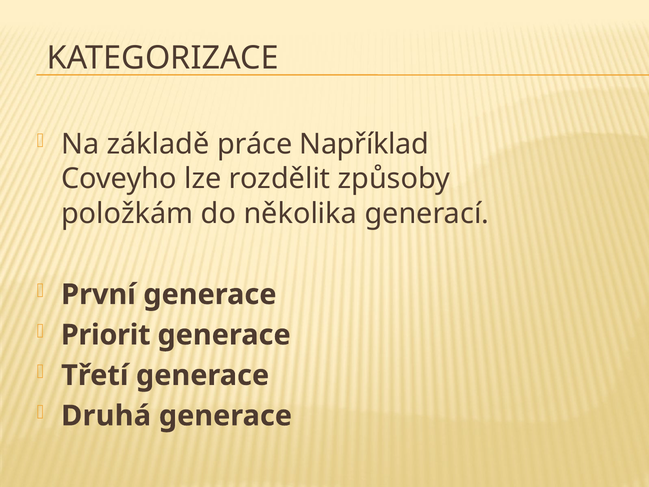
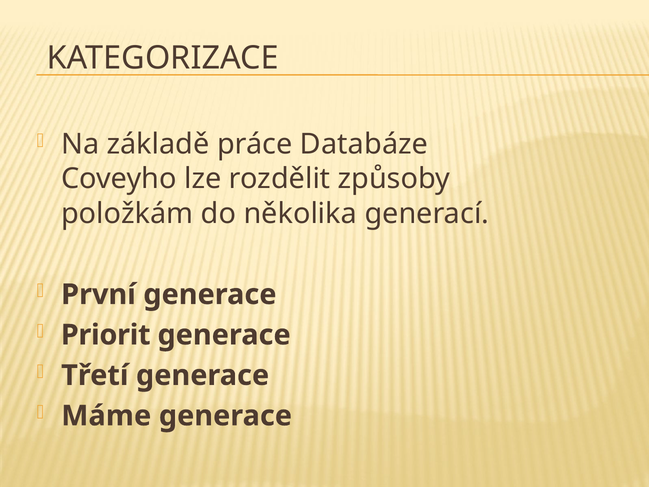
Například: Například -> Databáze (364, 144)
Druhá: Druhá -> Máme (106, 416)
